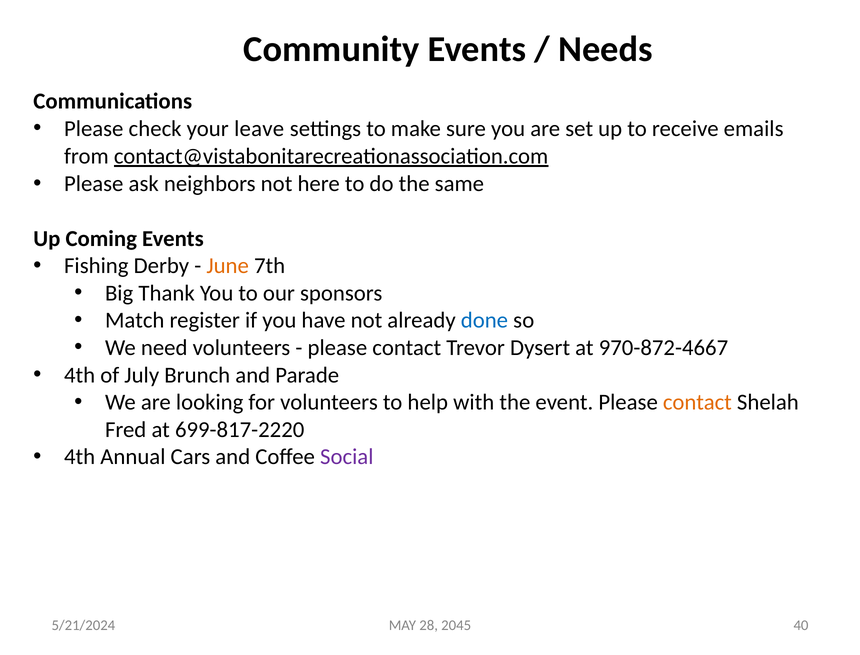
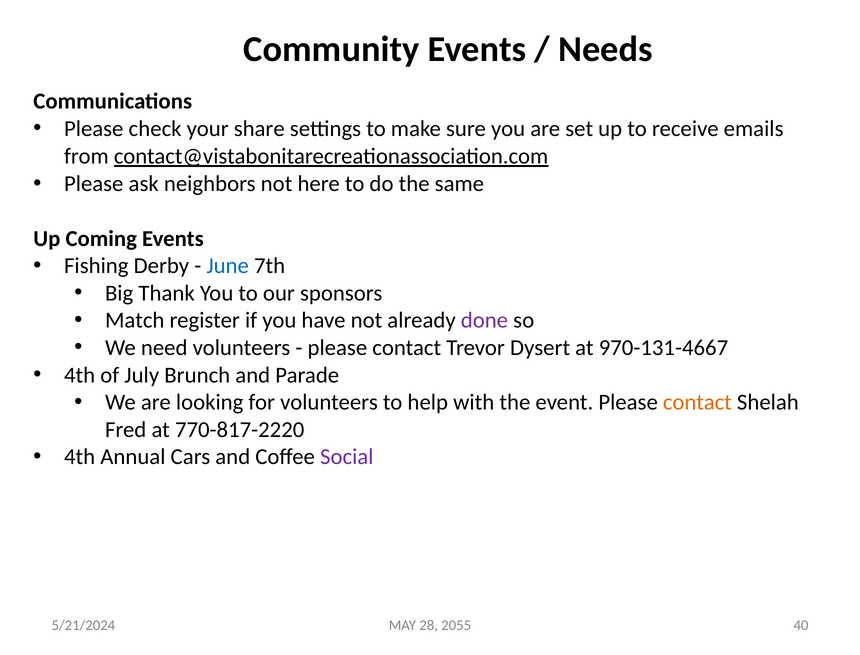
leave: leave -> share (259, 129)
June colour: orange -> blue (228, 266)
done colour: blue -> purple (484, 321)
970-872-4667: 970-872-4667 -> 970-131-4667 (663, 348)
699-817-2220: 699-817-2220 -> 770-817-2220 (240, 430)
2045: 2045 -> 2055 (456, 626)
